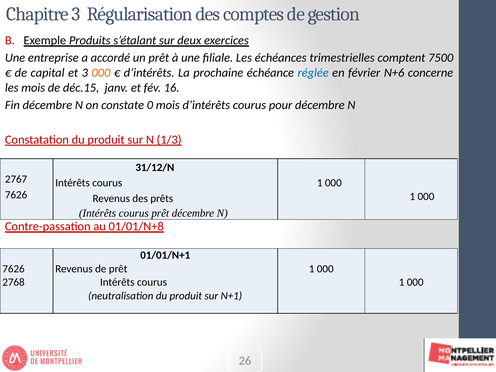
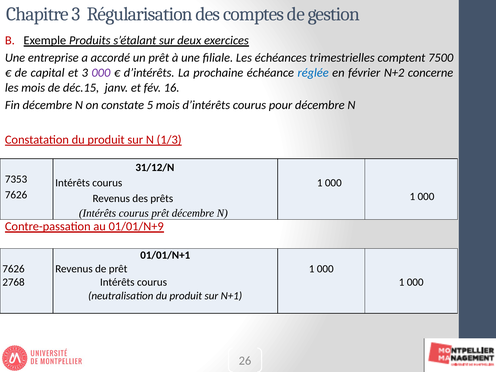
000 colour: orange -> purple (101, 73)
N+6: N+6 -> N+2 (394, 73)
0: 0 -> 5 (150, 105)
2767: 2767 -> 7353 (16, 179)
01/01/N+8: 01/01/N+8 -> 01/01/N+9 (136, 227)
